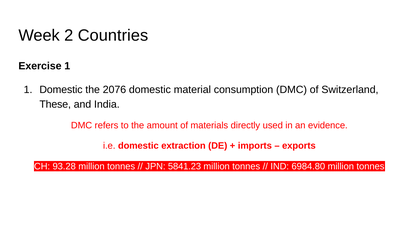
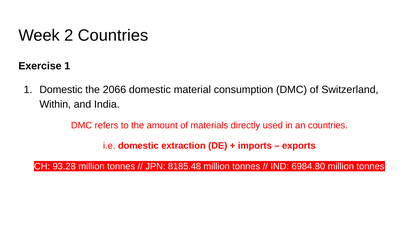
2076: 2076 -> 2066 (114, 90)
These: These -> Within (55, 104)
an evidence: evidence -> countries (328, 125)
5841.23: 5841.23 -> 8185.48 (185, 166)
